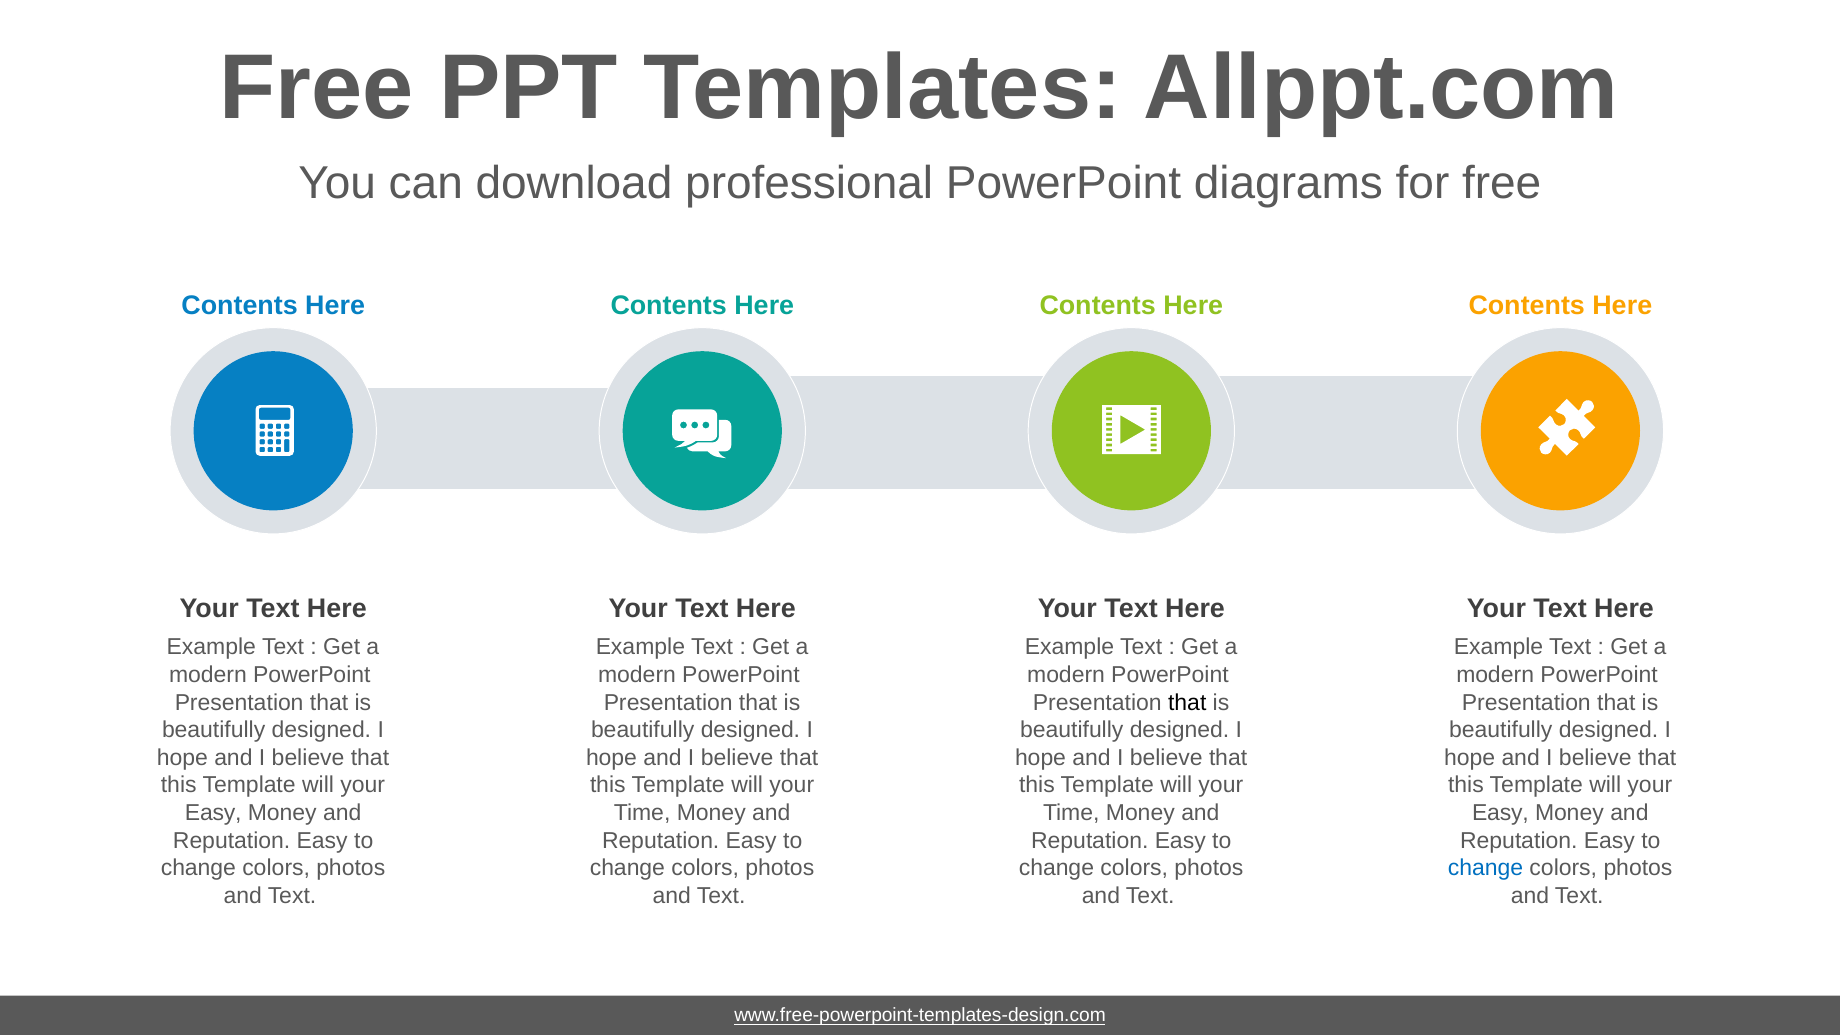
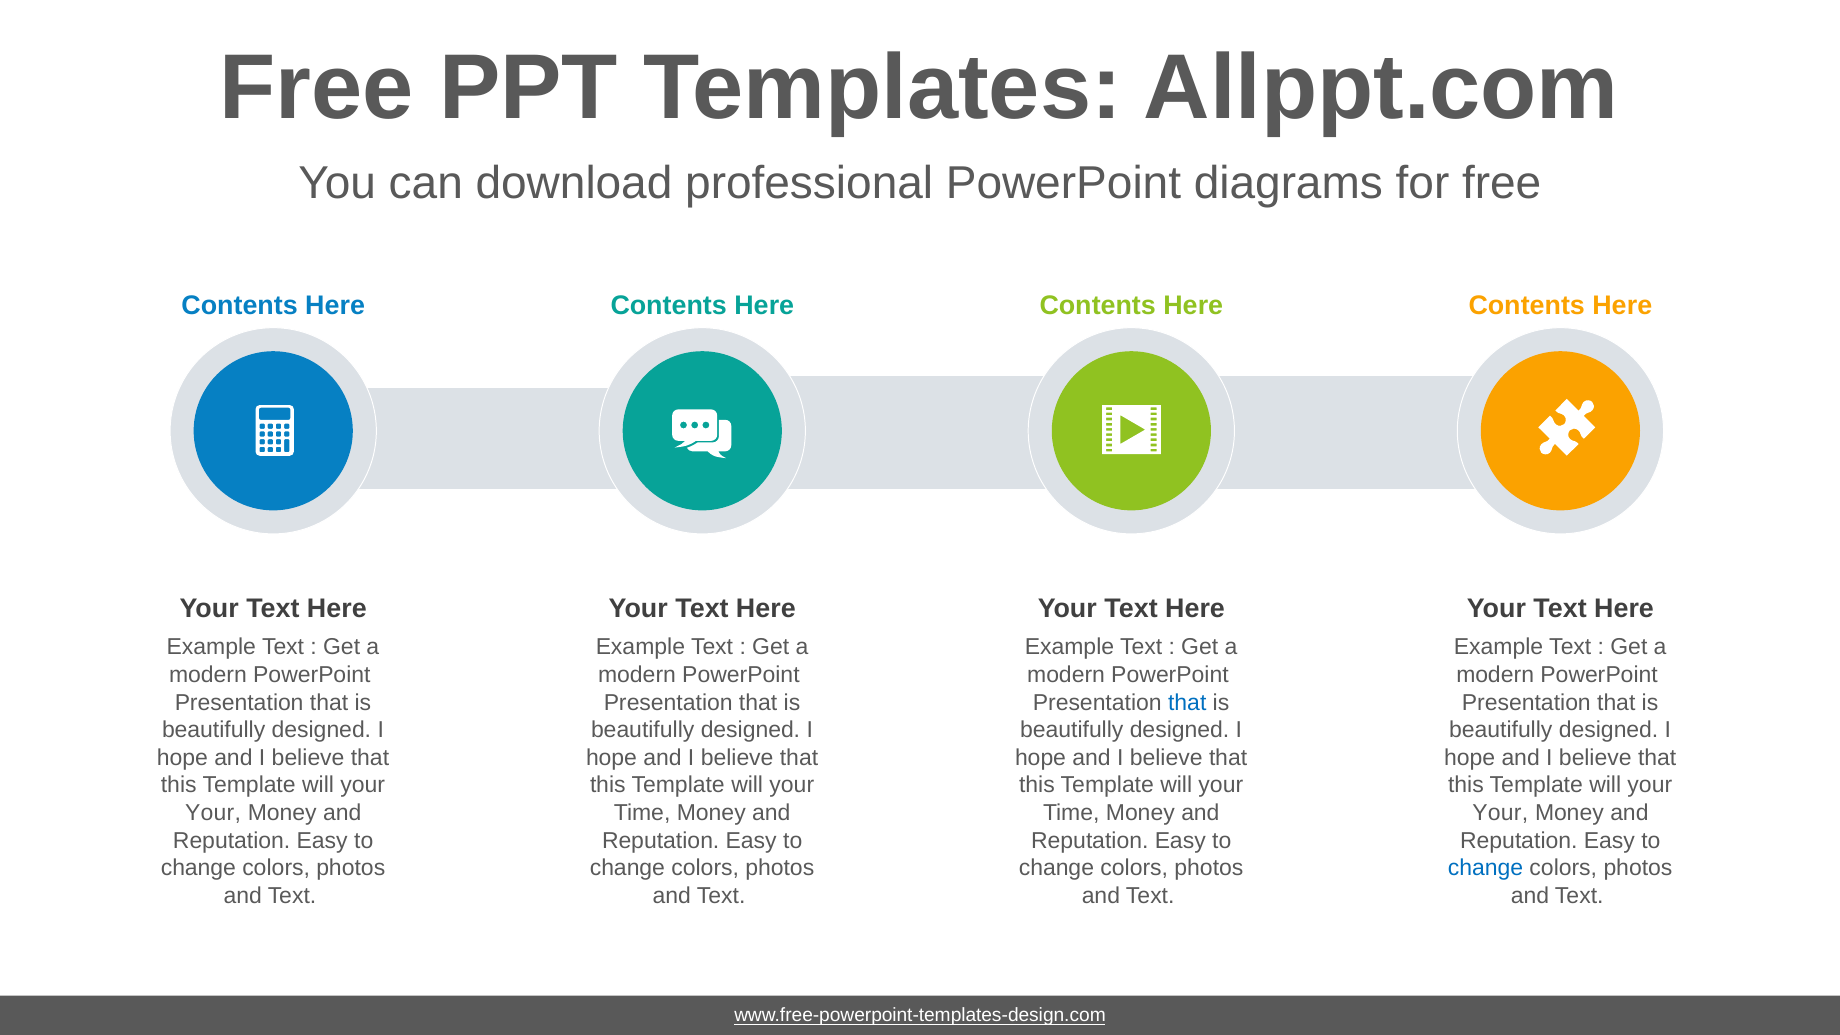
that colour: black -> blue (1187, 702)
Easy: Easy -> Your (213, 813)
Easy: Easy -> Your (1500, 813)
